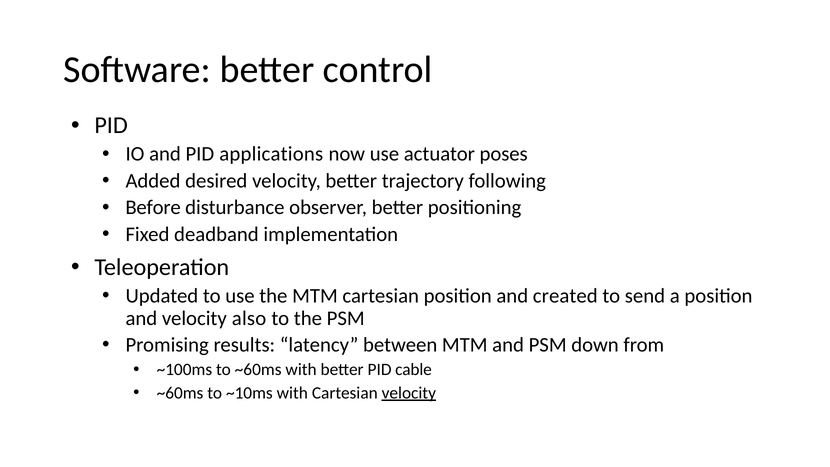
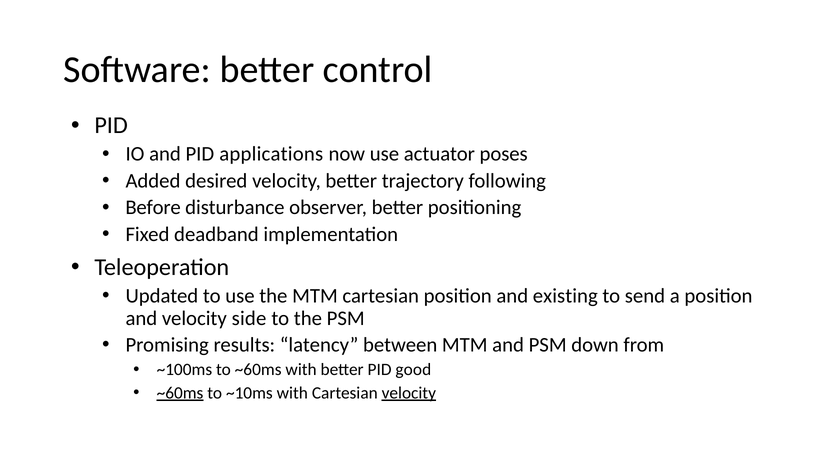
created: created -> existing (565, 296)
also: also -> side (249, 318)
cable: cable -> good (413, 370)
~60ms underline: none -> present (180, 393)
